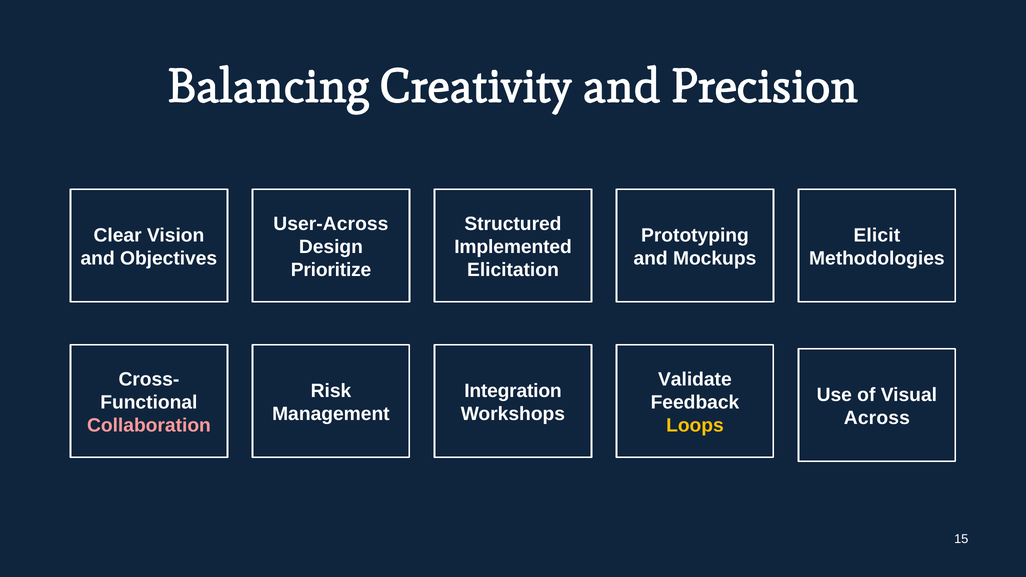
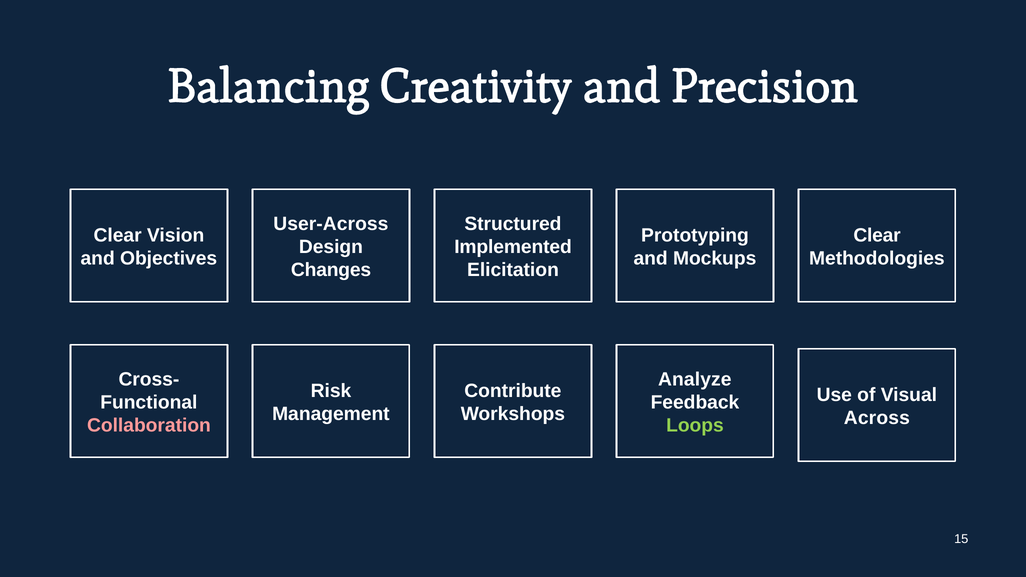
Elicit: Elicit -> Clear (877, 235)
Prioritize: Prioritize -> Changes (331, 270)
Validate: Validate -> Analyze (695, 379)
Integration: Integration -> Contribute (513, 391)
Loops colour: yellow -> light green (695, 426)
